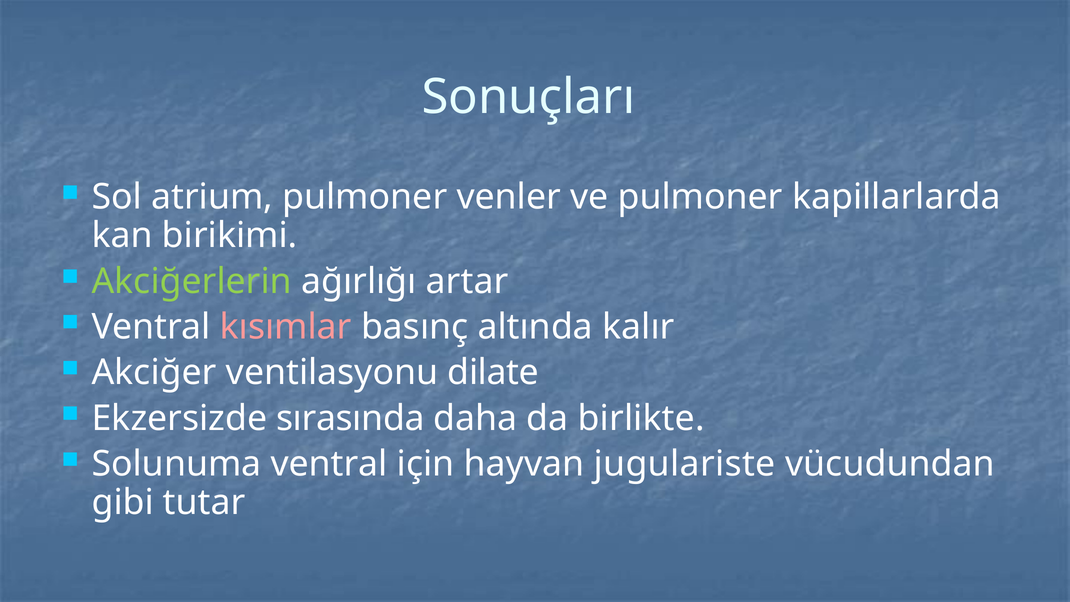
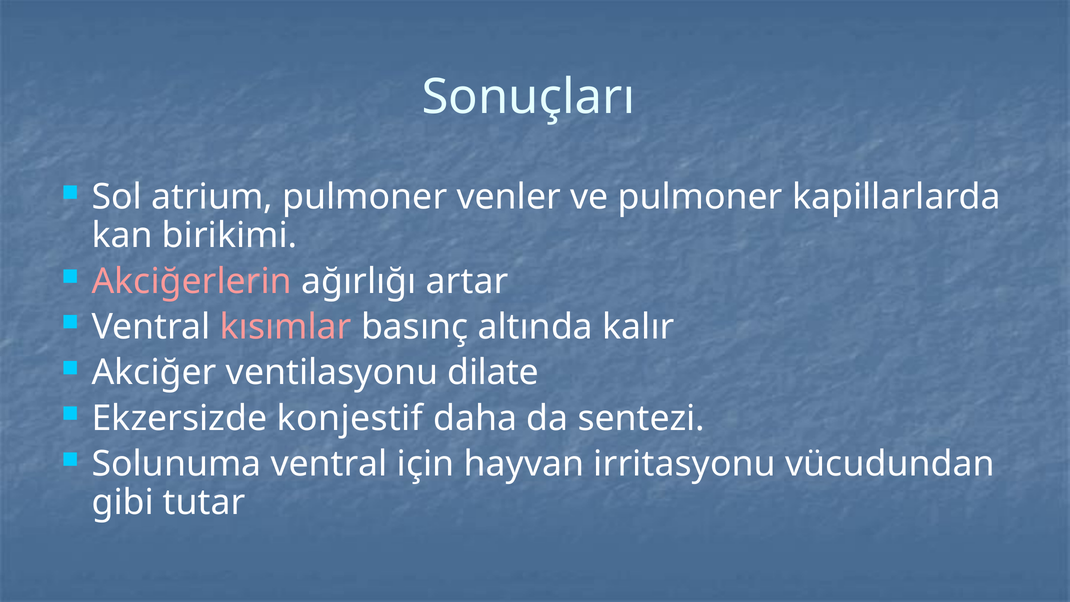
Akciğerlerin colour: light green -> pink (192, 281)
sırasında: sırasında -> konjestif (350, 418)
birlikte: birlikte -> sentezi (641, 418)
jugulariste: jugulariste -> irritasyonu (685, 464)
